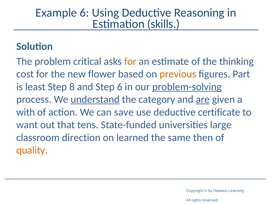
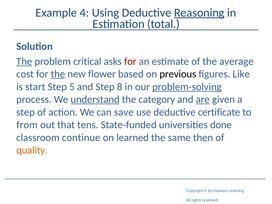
Example 6: 6 -> 4 (84, 13)
Reasoning underline: none -> present (199, 13)
skills: skills -> total (163, 24)
The underline: none -> present (24, 61)
for colour: orange -> red (130, 61)
thinking: thinking -> average (236, 61)
the underline: none -> present (58, 74)
previous colour: orange -> black (178, 74)
Part: Part -> Like (241, 74)
least: least -> start (35, 87)
8: 8 -> 5 (72, 87)
Step 6: 6 -> 8 (120, 87)
with: with -> step (26, 112)
want: want -> from (27, 125)
large: large -> done (221, 125)
direction: direction -> continue (81, 138)
